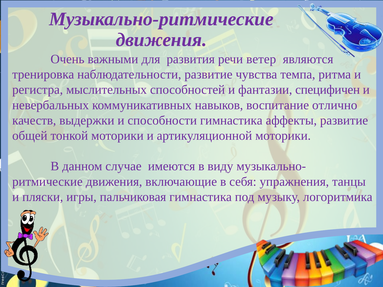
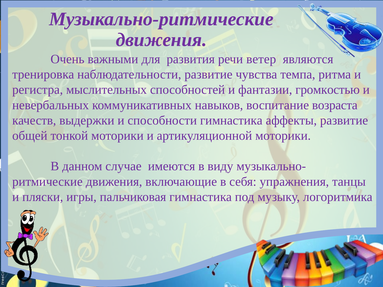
специфичен: специфичен -> громкостью (328, 90)
отлично: отлично -> возраста (335, 105)
